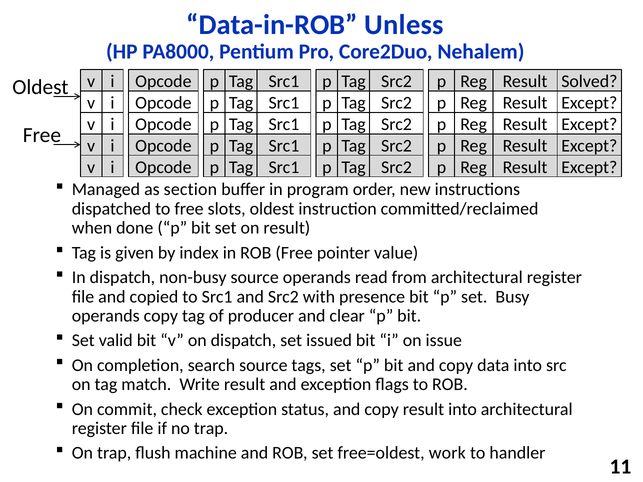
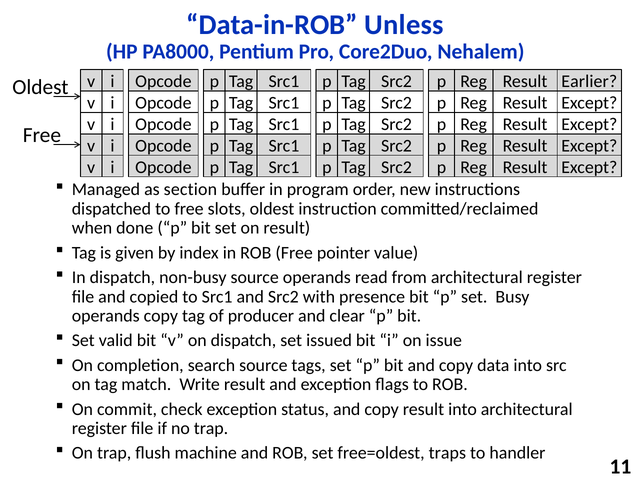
Solved: Solved -> Earlier (589, 82)
work: work -> traps (447, 453)
